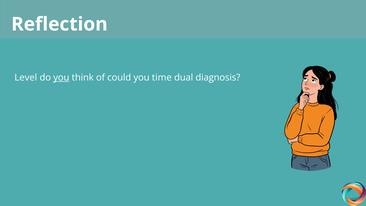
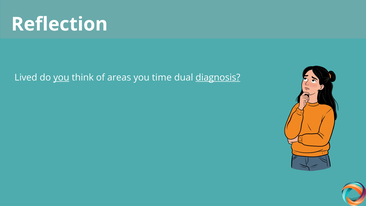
Level: Level -> Lived (26, 78)
could: could -> areas (119, 78)
diagnosis underline: none -> present (218, 78)
